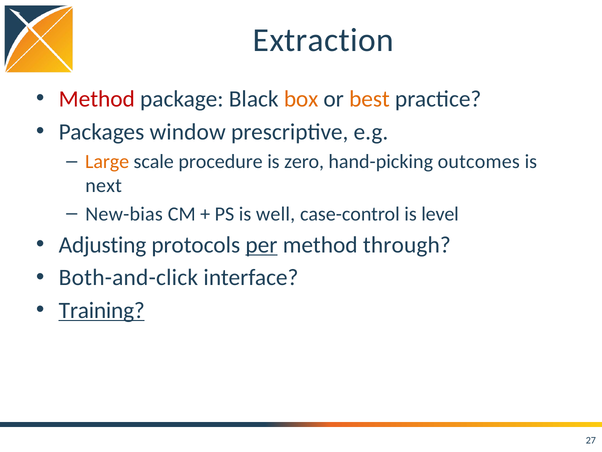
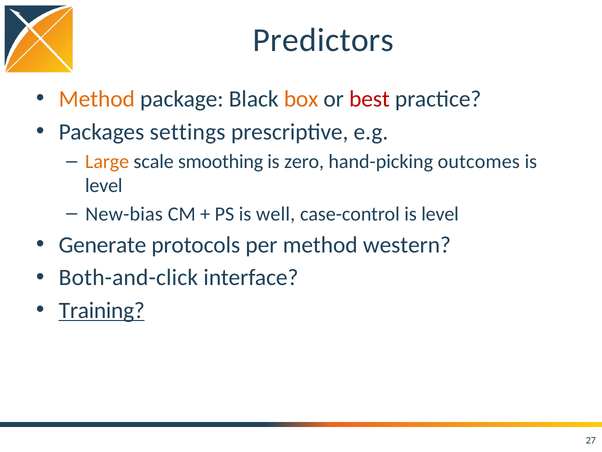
Extraction: Extraction -> Predictors (323, 40)
Method colour: red -> orange (97, 99)
best colour: orange -> red (369, 99)
window: window -> settings (188, 132)
procedure: procedure -> smoothing (221, 162)
next: next -> level (104, 186)
Adjusting: Adjusting -> Generate (103, 245)
per underline: present -> none (261, 245)
through: through -> western (407, 245)
